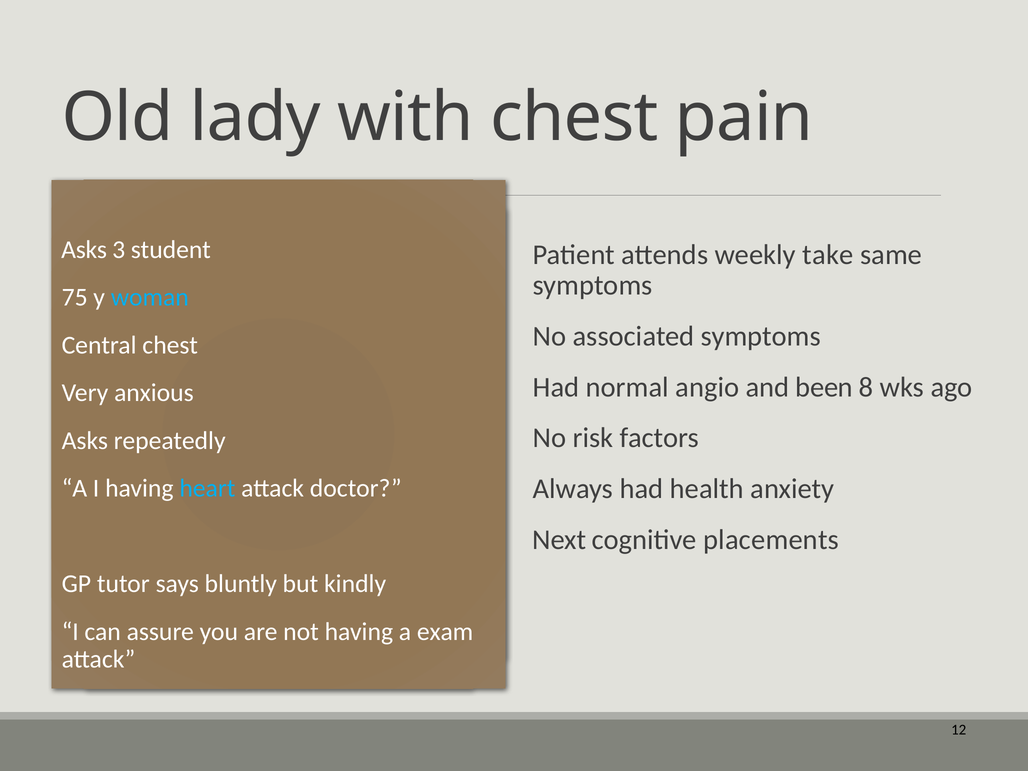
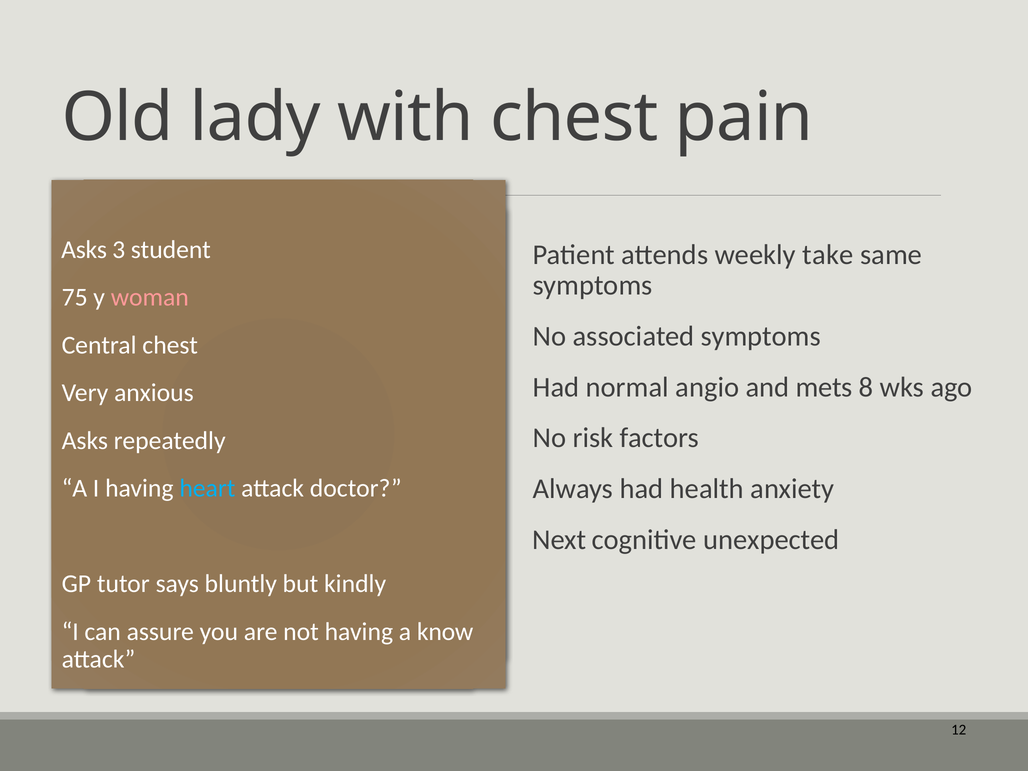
woman colour: light blue -> pink (150, 297)
been: been -> mets (824, 387)
placements: placements -> unexpected (771, 540)
exam: exam -> know (445, 632)
